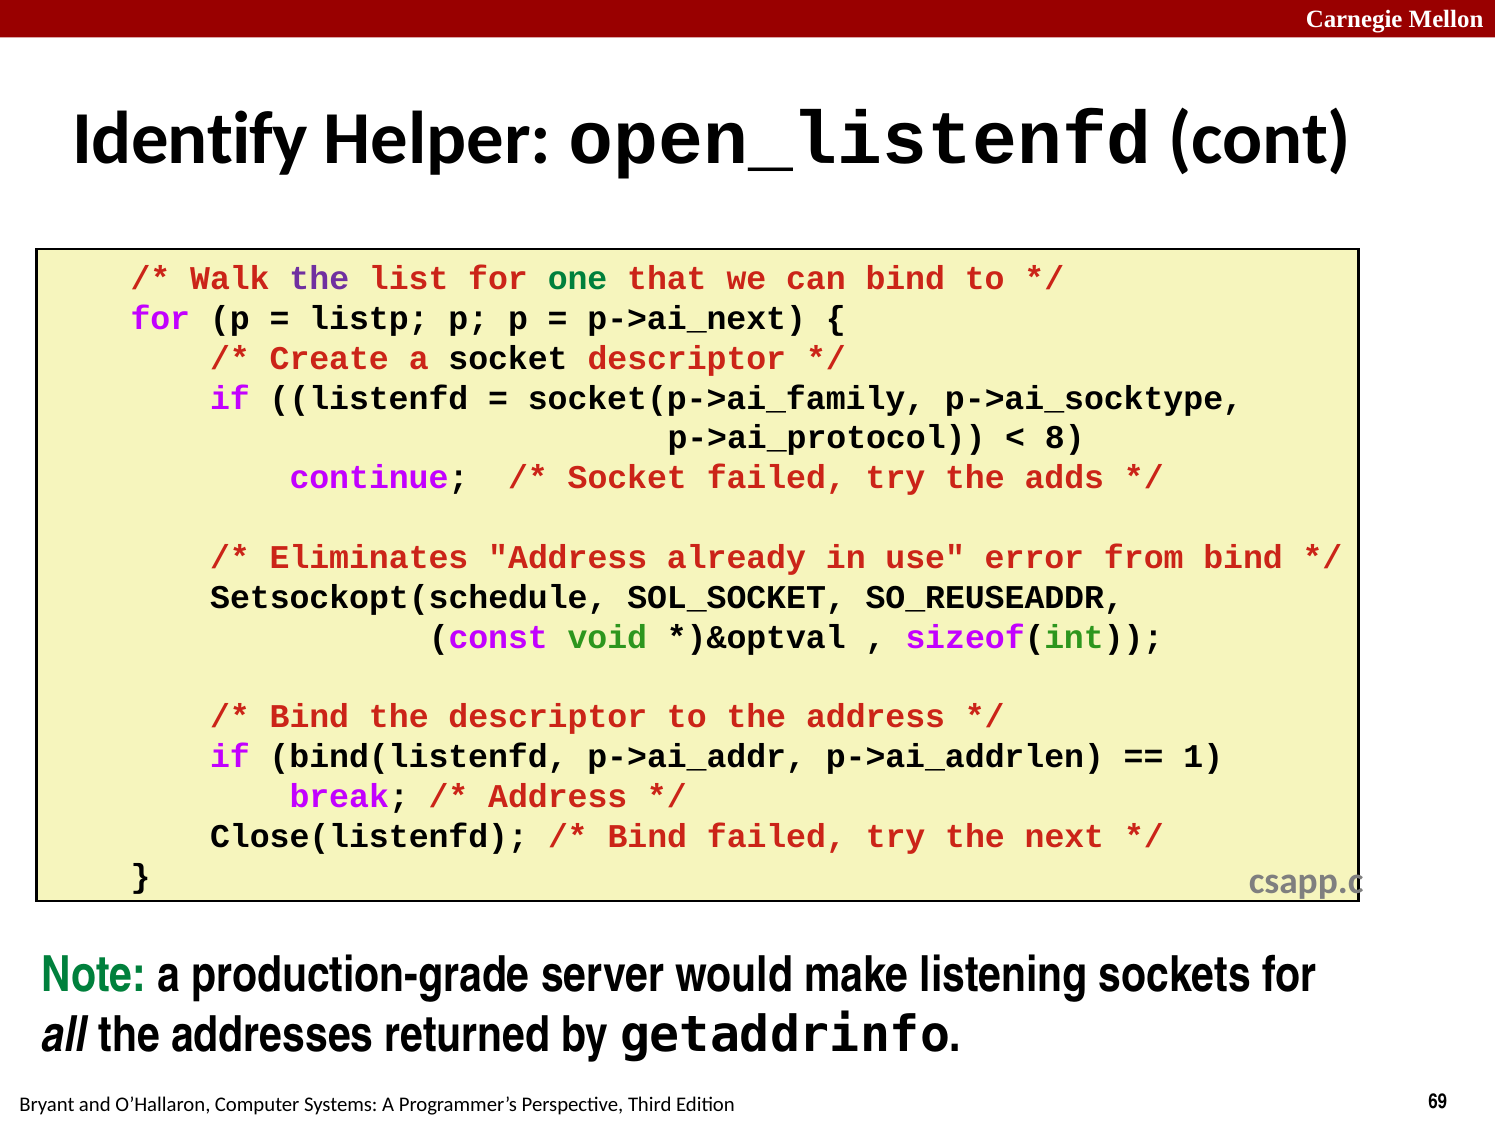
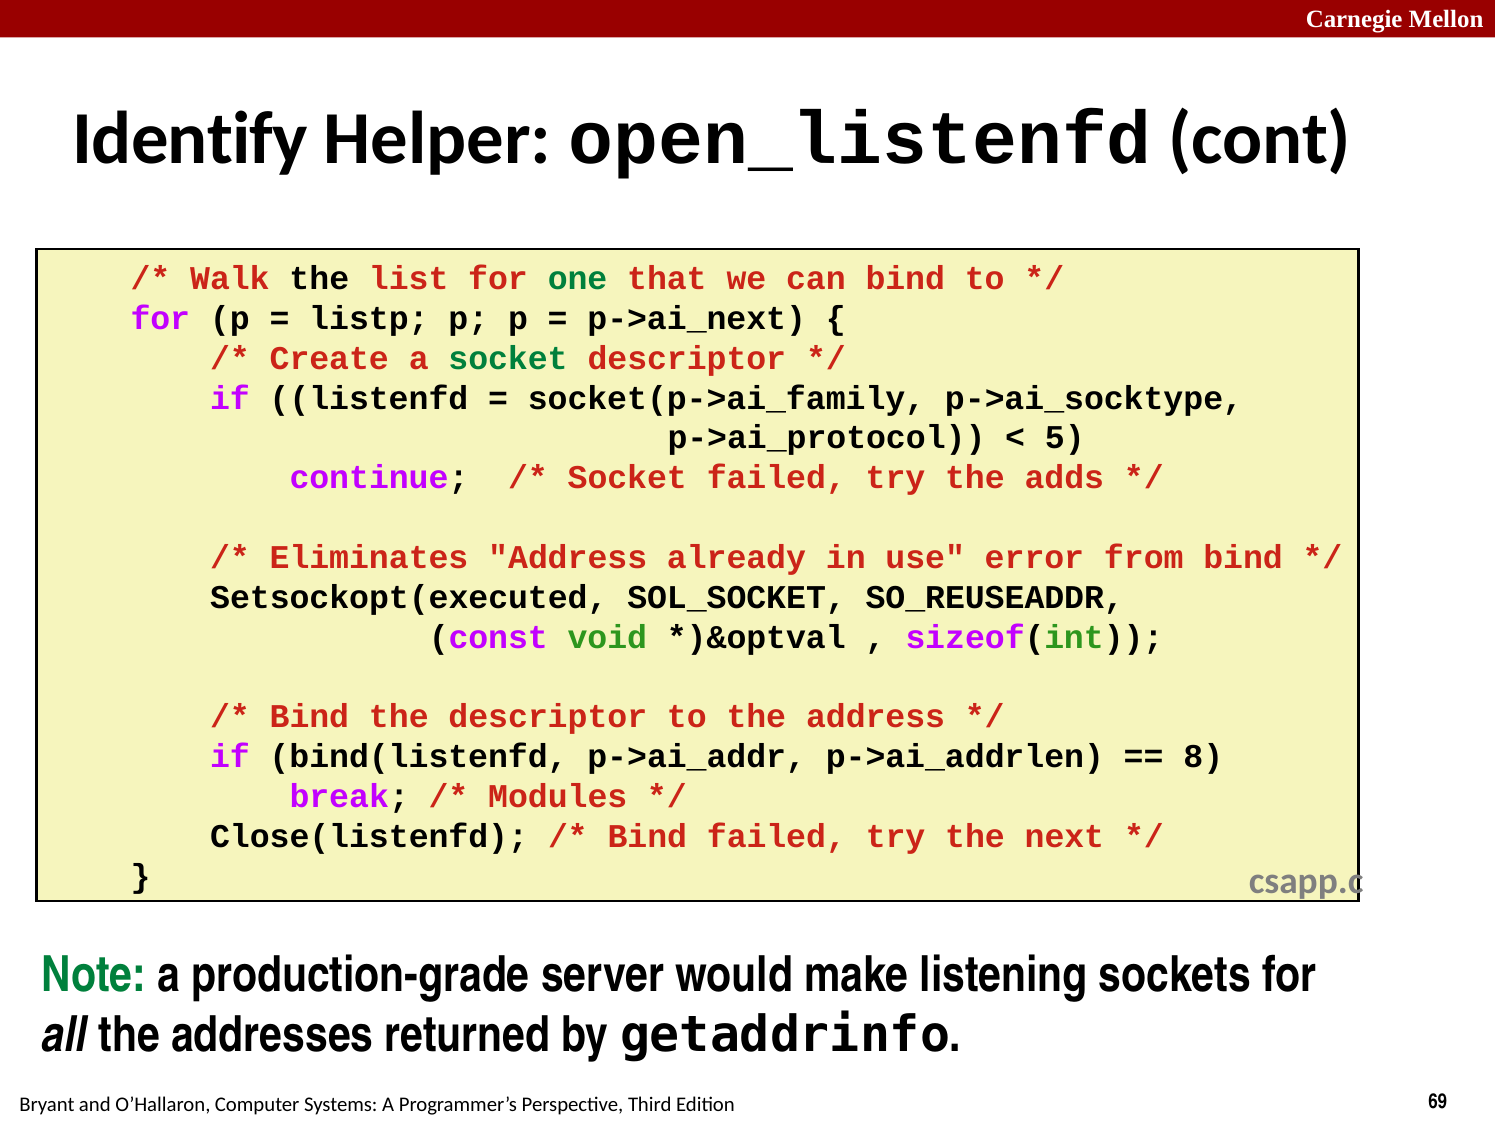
the colour: purple -> black (319, 279)
socket colour: black -> green (508, 358)
8: 8 -> 5 (1065, 438)
Setsockopt(schedule: Setsockopt(schedule -> Setsockopt(executed (409, 597)
1: 1 -> 8 (1203, 757)
Address: Address -> Modules (558, 797)
